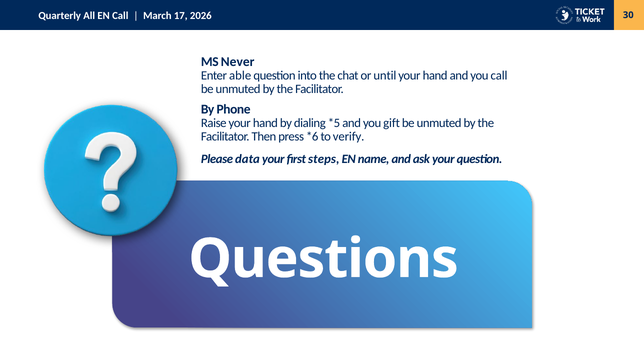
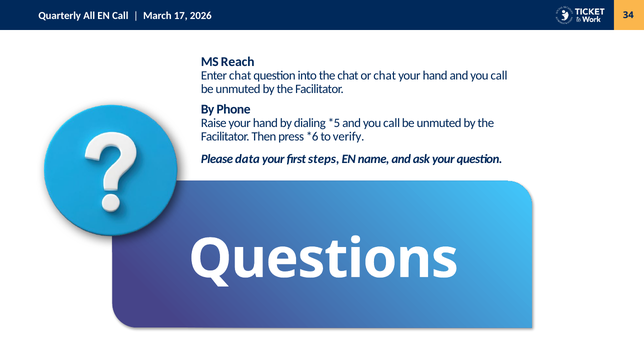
30: 30 -> 34 (628, 15)
Never: Never -> Reach (238, 62)
Enter able: able -> chat (240, 76)
or until: until -> chat (385, 76)
gift: gift -> call (392, 123)
